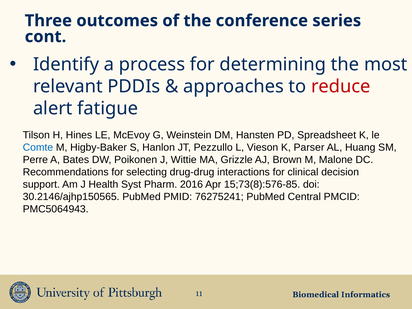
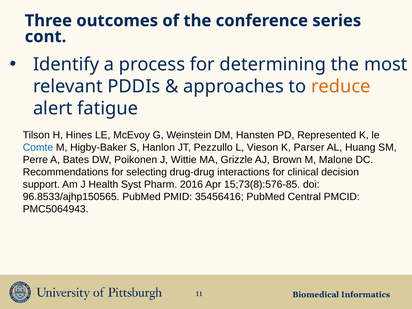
reduce colour: red -> orange (341, 86)
Spreadsheet: Spreadsheet -> Represented (327, 135)
30.2146/ajhp150565: 30.2146/ajhp150565 -> 96.8533/ajhp150565 (71, 197)
76275241: 76275241 -> 35456416 (219, 197)
